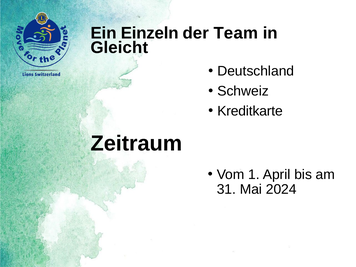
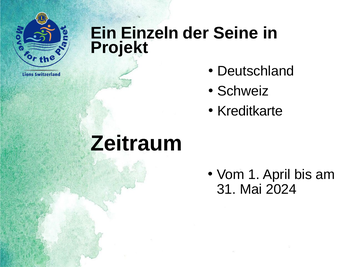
Team: Team -> Seine (236, 33)
Gleicht: Gleicht -> Projekt (119, 48)
